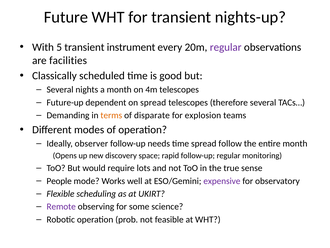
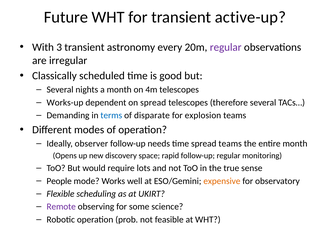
nights-up: nights-up -> active-up (250, 17)
5: 5 -> 3 (59, 47)
instrument: instrument -> astronomy (131, 47)
facilities: facilities -> irregular (68, 60)
Future-up: Future-up -> Works-up (65, 102)
terms colour: orange -> blue (111, 115)
spread follow: follow -> teams (230, 143)
expensive colour: purple -> orange (222, 181)
